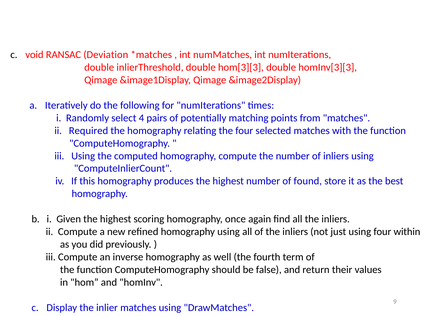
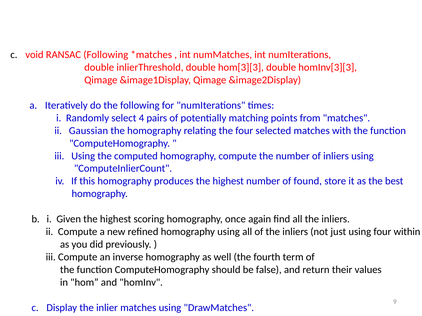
RANSAC Deviation: Deviation -> Following (106, 55)
Required: Required -> Gaussian (88, 131)
